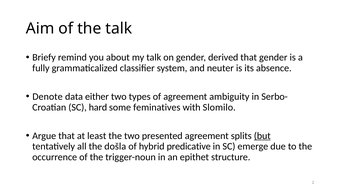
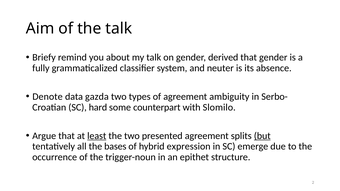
either: either -> gazda (97, 97)
feminatives: feminatives -> counterpart (157, 107)
least underline: none -> present (97, 136)
došla: došla -> bases (115, 147)
predicative: predicative -> expression (189, 147)
